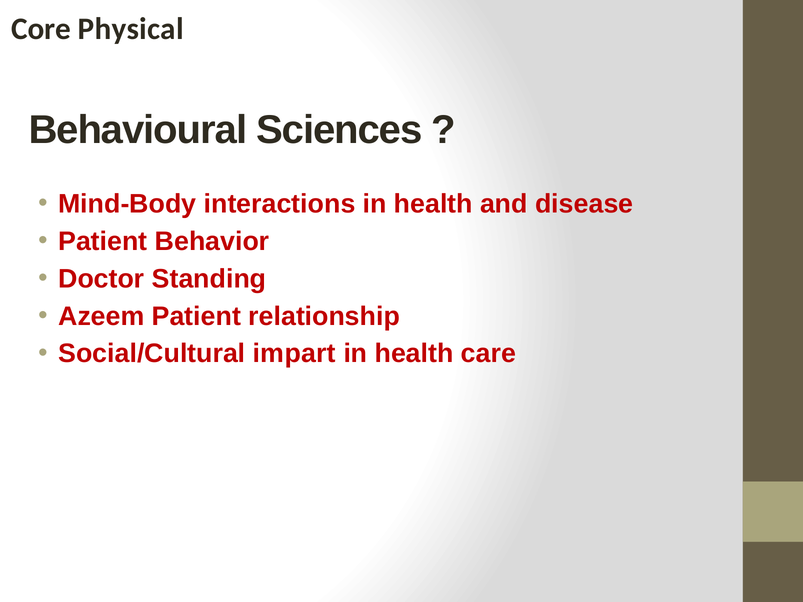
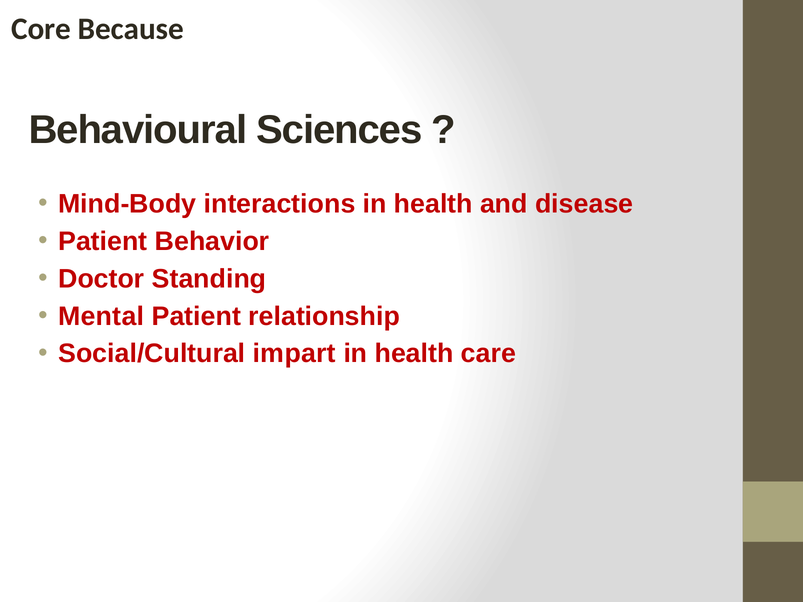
Physical: Physical -> Because (131, 29)
Azeem: Azeem -> Mental (101, 316)
